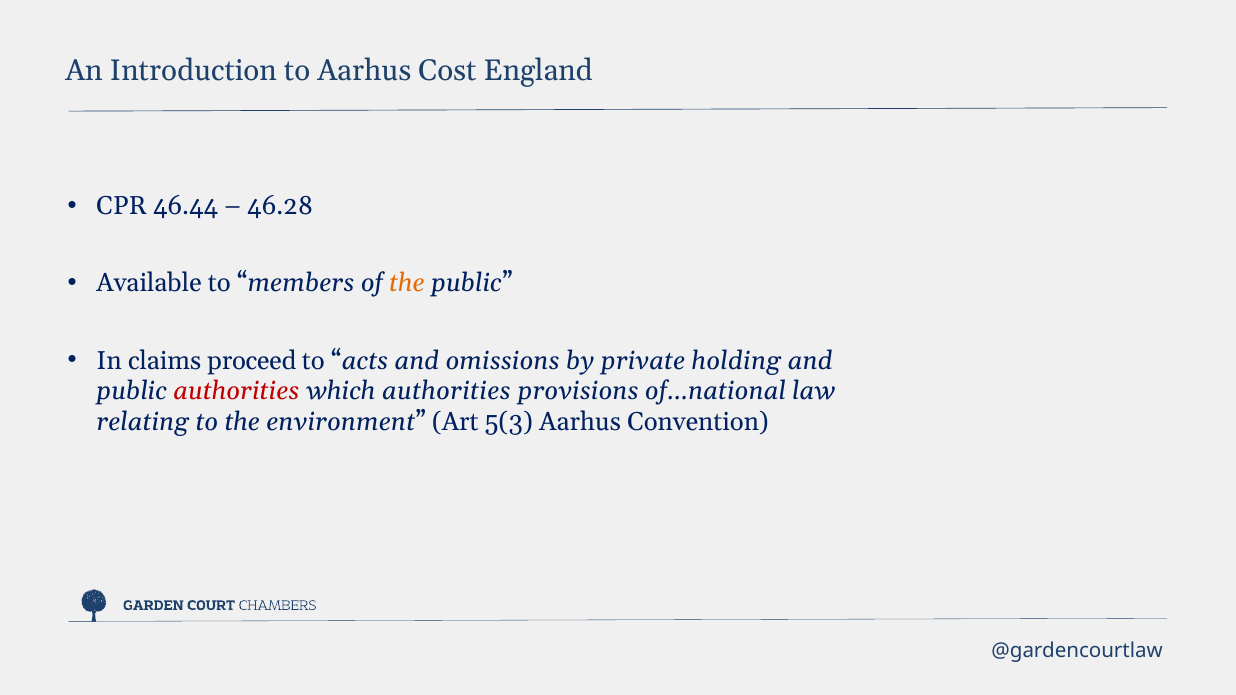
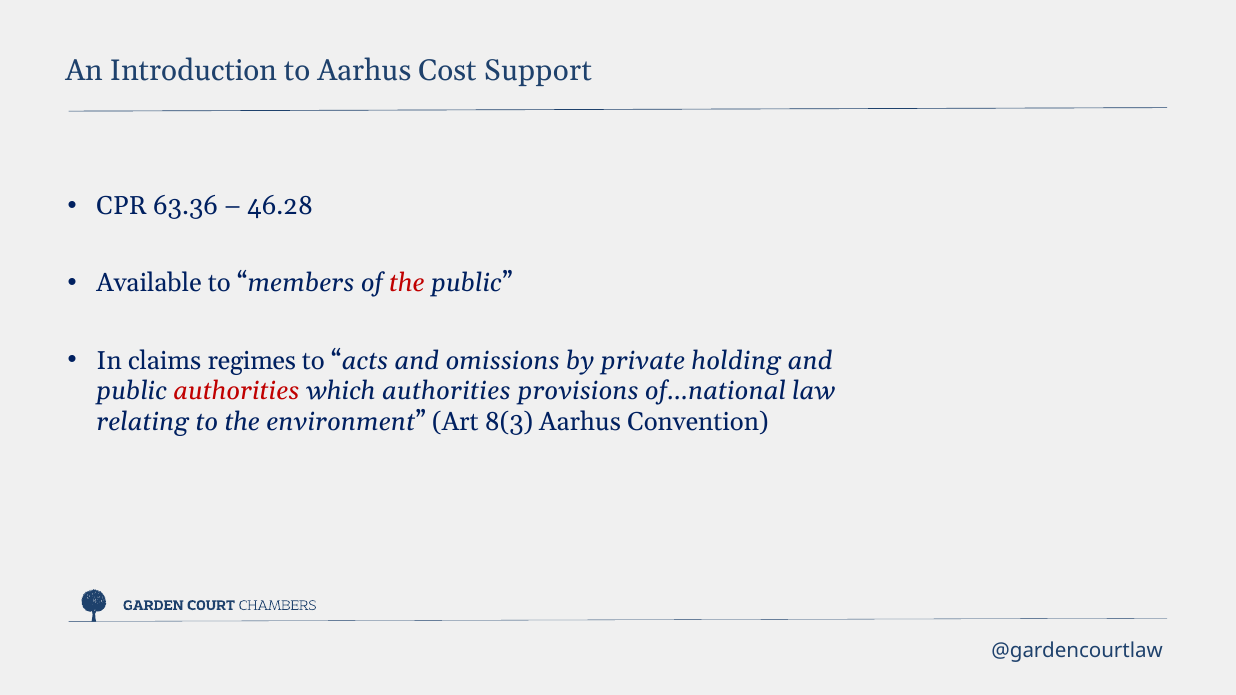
England: England -> Support (538, 71)
46.44: 46.44 -> 63.36 (185, 206)
the colour: orange -> red (407, 283)
proceed: proceed -> regimes (252, 361)
5(3: 5(3 -> 8(3 (509, 422)
